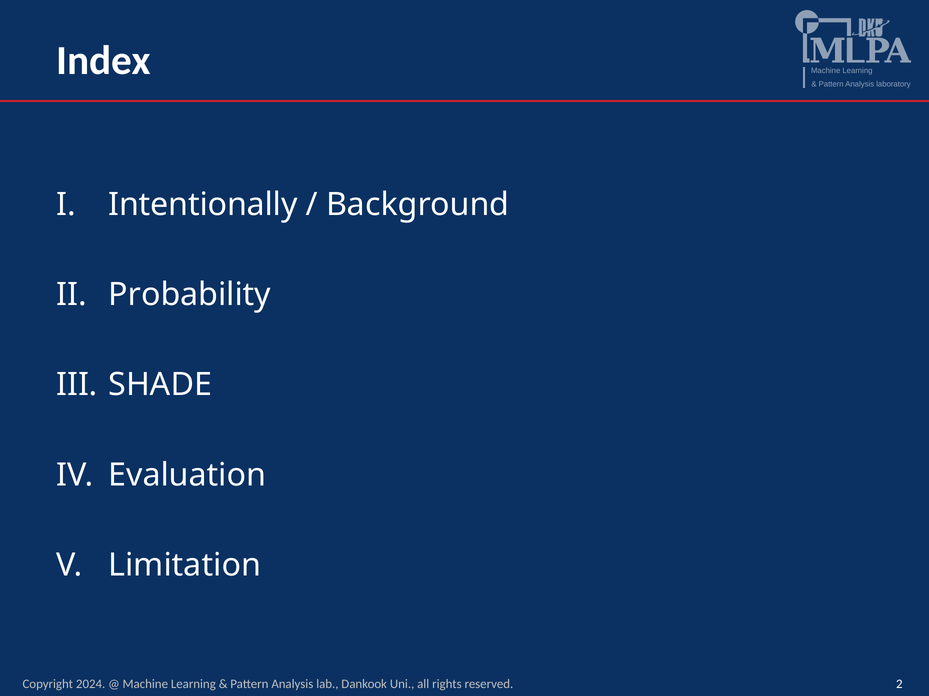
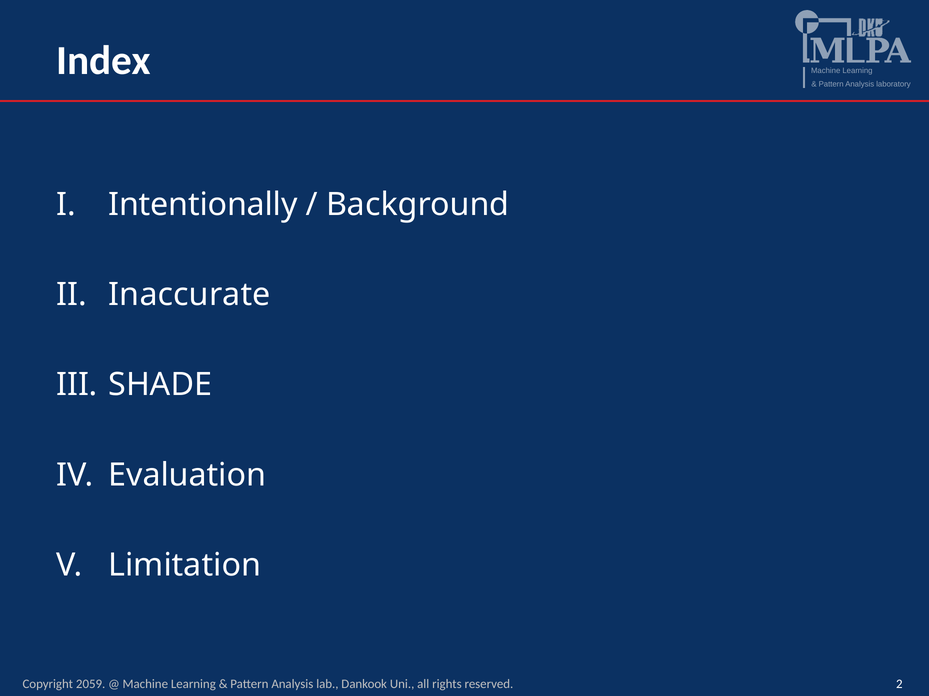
Probability: Probability -> Inaccurate (190, 295)
2024: 2024 -> 2059 (91, 685)
